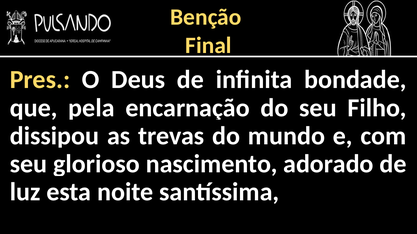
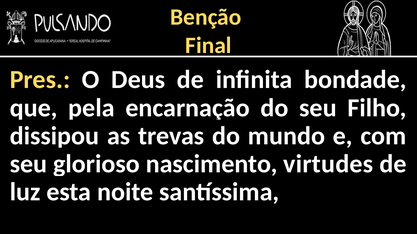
adorado: adorado -> virtudes (328, 164)
